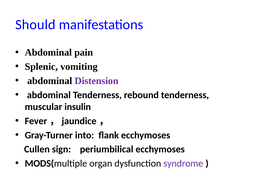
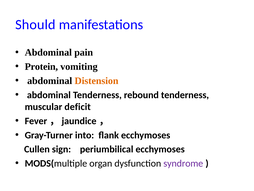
Splenic: Splenic -> Protein (41, 66)
Distension colour: purple -> orange (97, 81)
insulin: insulin -> deficit (78, 107)
